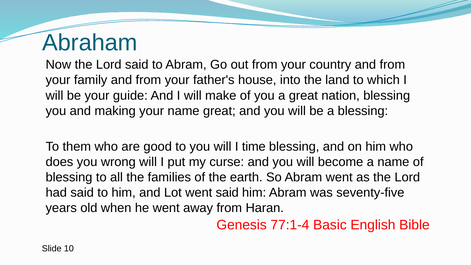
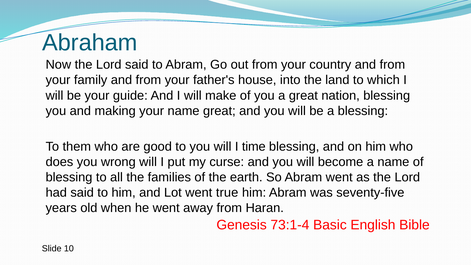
went said: said -> true (227, 193)
77:1-4: 77:1-4 -> 73:1-4 (290, 225)
